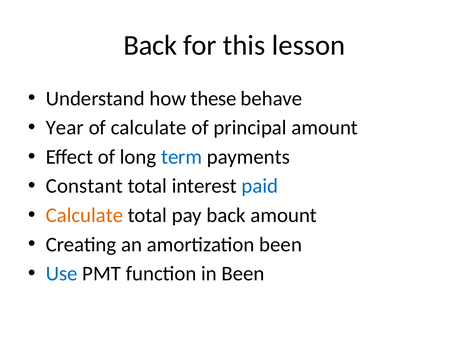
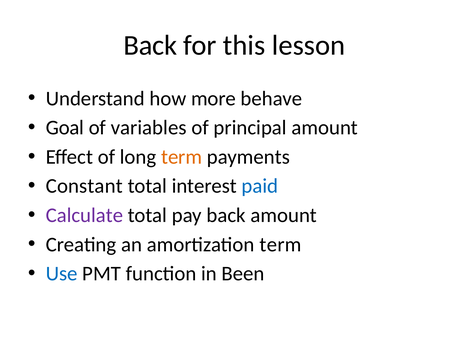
these: these -> more (214, 98)
Year: Year -> Goal (65, 128)
of calculate: calculate -> variables (149, 128)
term colour: blue -> orange (182, 157)
Calculate colour: orange -> purple (84, 215)
amortization been: been -> term (281, 244)
